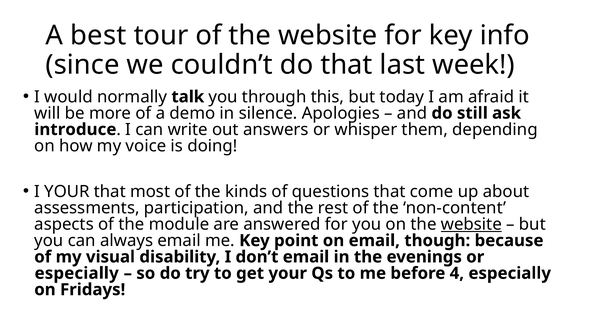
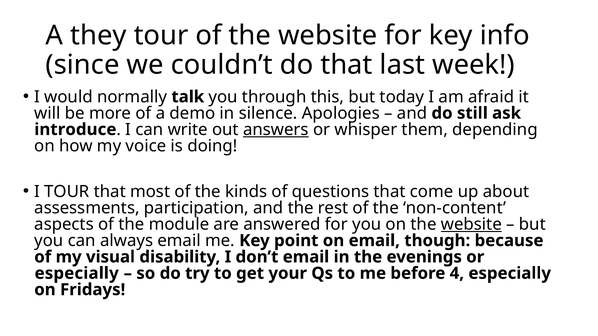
best: best -> they (98, 35)
answers underline: none -> present (276, 130)
I YOUR: YOUR -> TOUR (67, 192)
